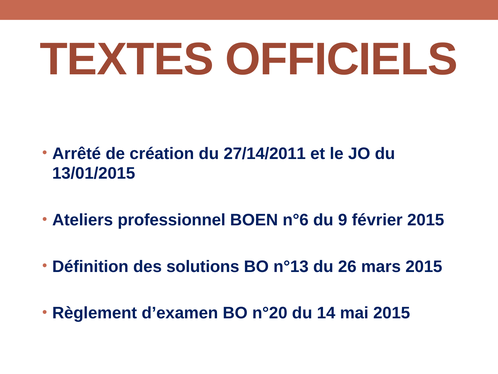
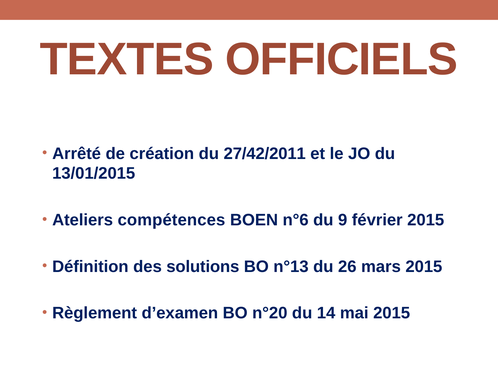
27/14/2011: 27/14/2011 -> 27/42/2011 (265, 153)
professionnel: professionnel -> compétences (171, 220)
